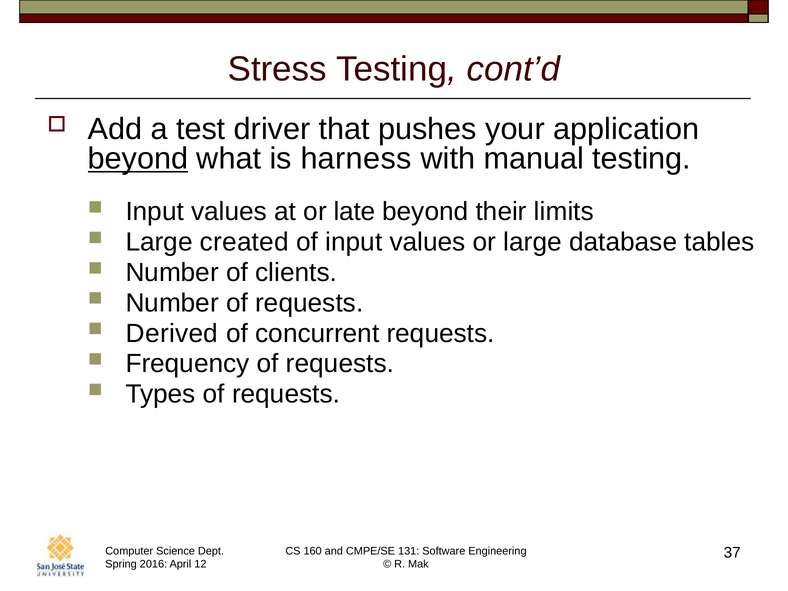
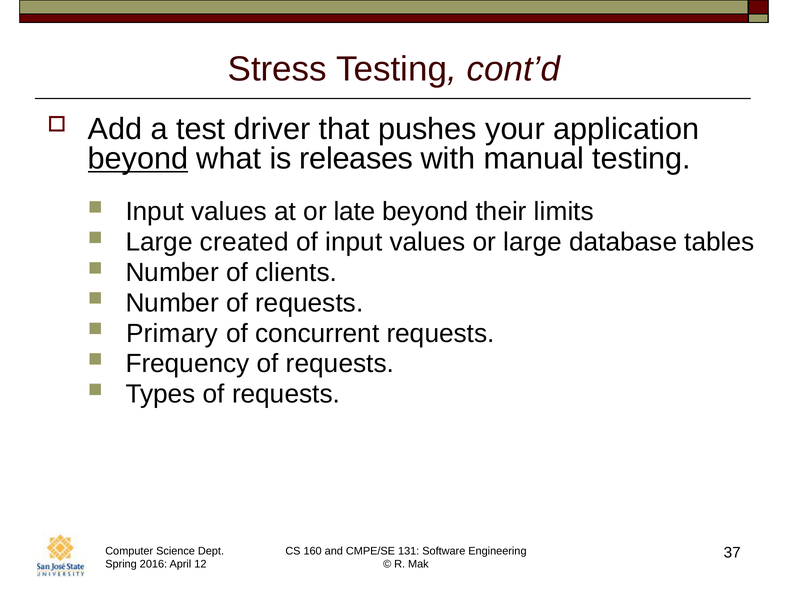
harness: harness -> releases (356, 158)
Derived: Derived -> Primary (172, 333)
